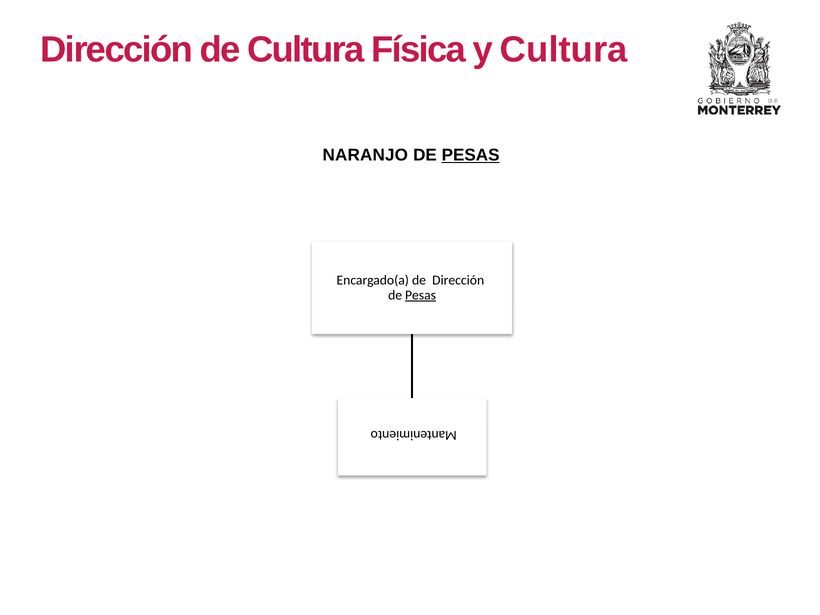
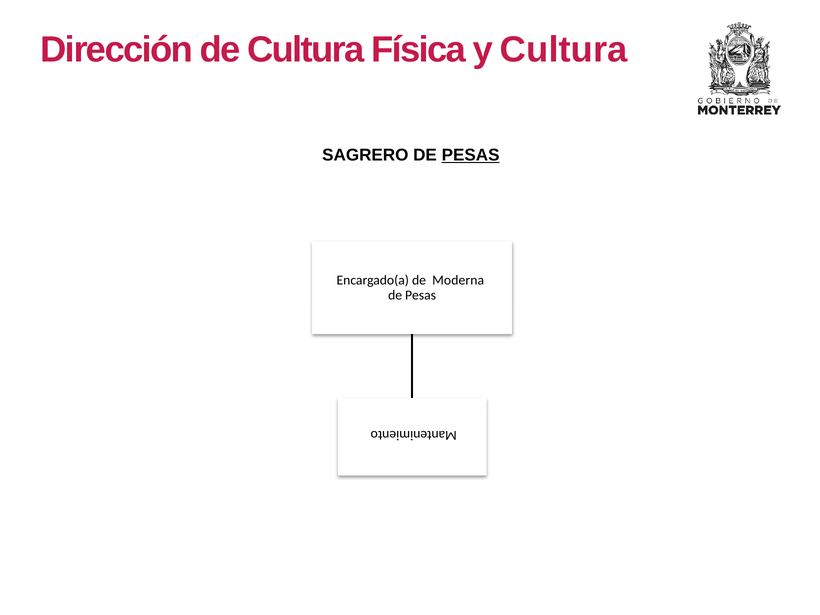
NARANJO: NARANJO -> SAGRERO (365, 155)
de Dirección: Dirección -> Moderna (458, 280)
Pesas underline: present -> none (421, 295)
